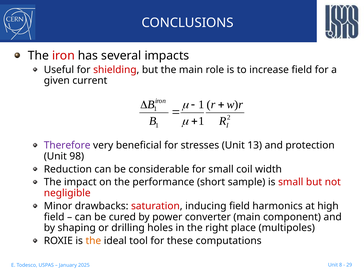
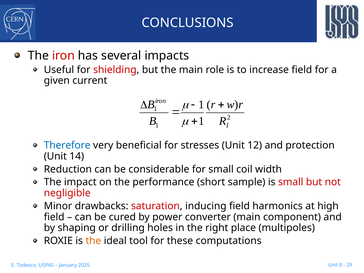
Therefore colour: purple -> blue (67, 145)
13: 13 -> 12 (255, 145)
98: 98 -> 14 (77, 156)
